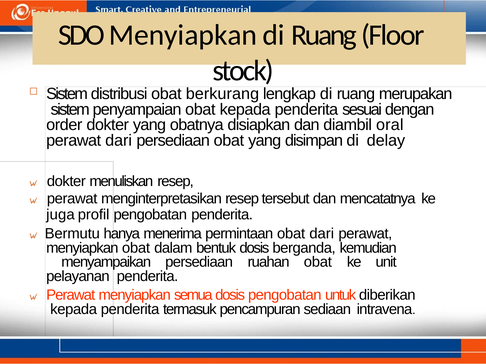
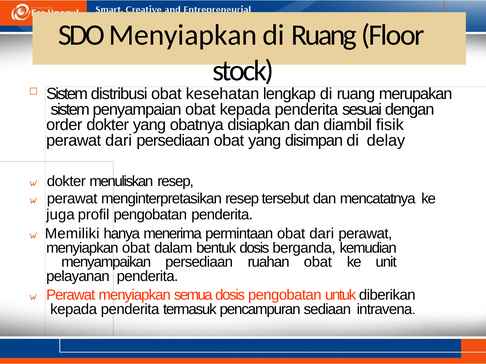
berkurang: berkurang -> kesehatan (223, 94)
oral: oral -> fisik (390, 125)
Bermutu: Bermutu -> Memiliki (72, 234)
